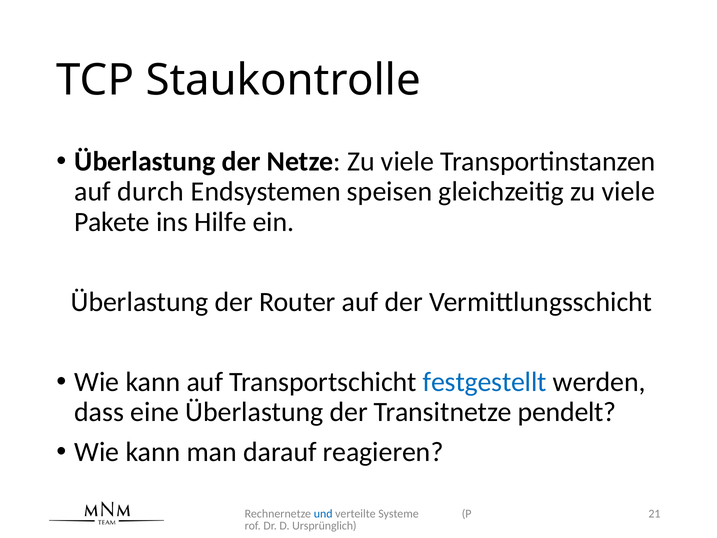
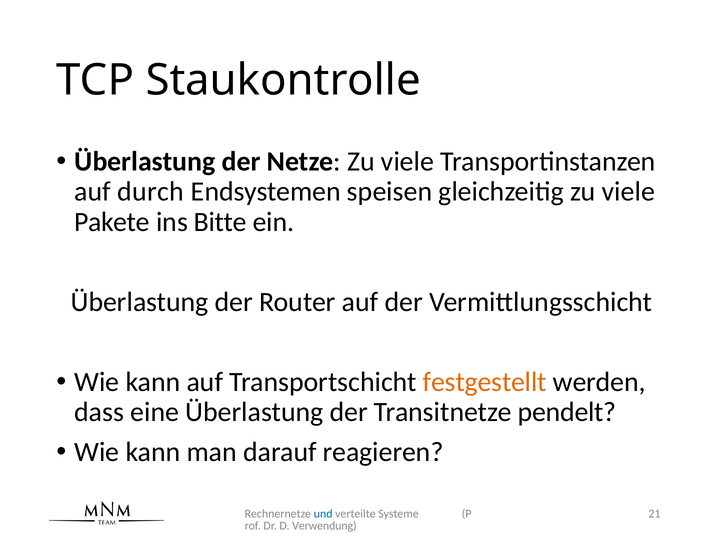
Hilfe: Hilfe -> Bitte (220, 222)
festgestellt colour: blue -> orange (485, 382)
Ursprünglich: Ursprünglich -> Verwendung (324, 526)
